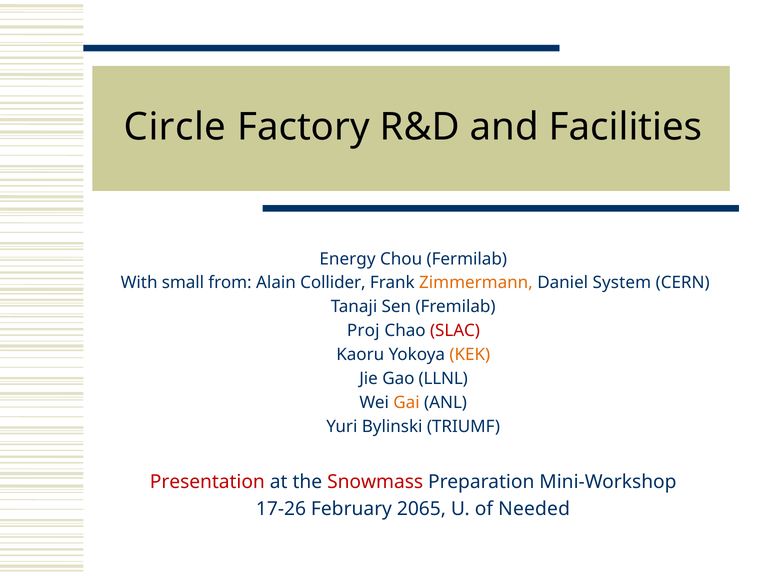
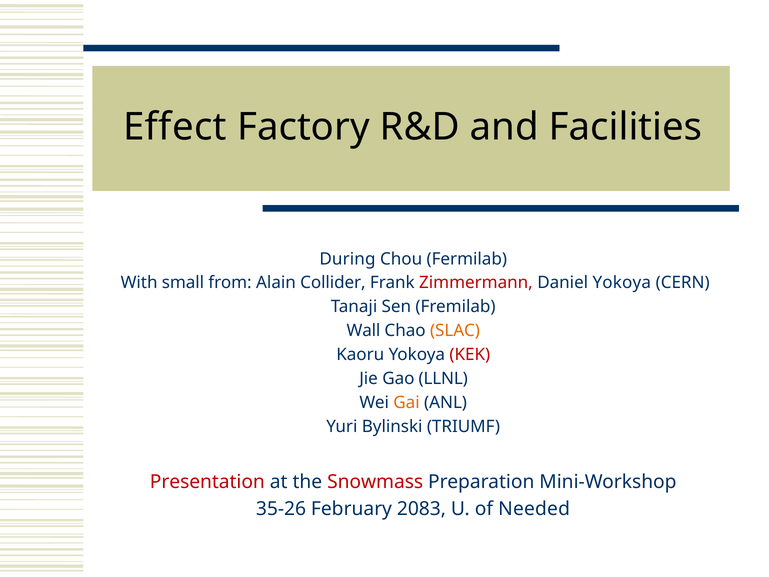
Circle: Circle -> Effect (175, 127)
Energy: Energy -> During (347, 259)
Zimmermann colour: orange -> red (476, 283)
Daniel System: System -> Yokoya (622, 283)
Proj: Proj -> Wall (363, 331)
SLAC colour: red -> orange (455, 331)
KEK colour: orange -> red (470, 354)
17-26: 17-26 -> 35-26 (281, 509)
2065: 2065 -> 2083 (421, 509)
